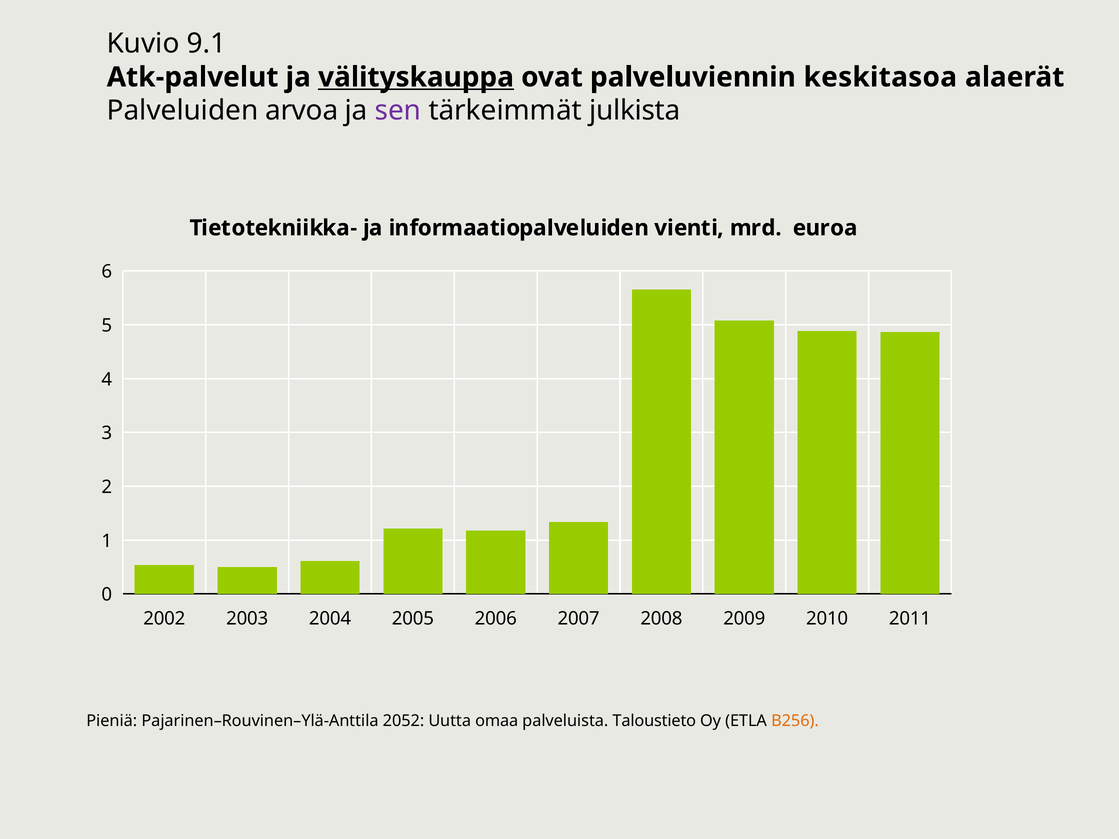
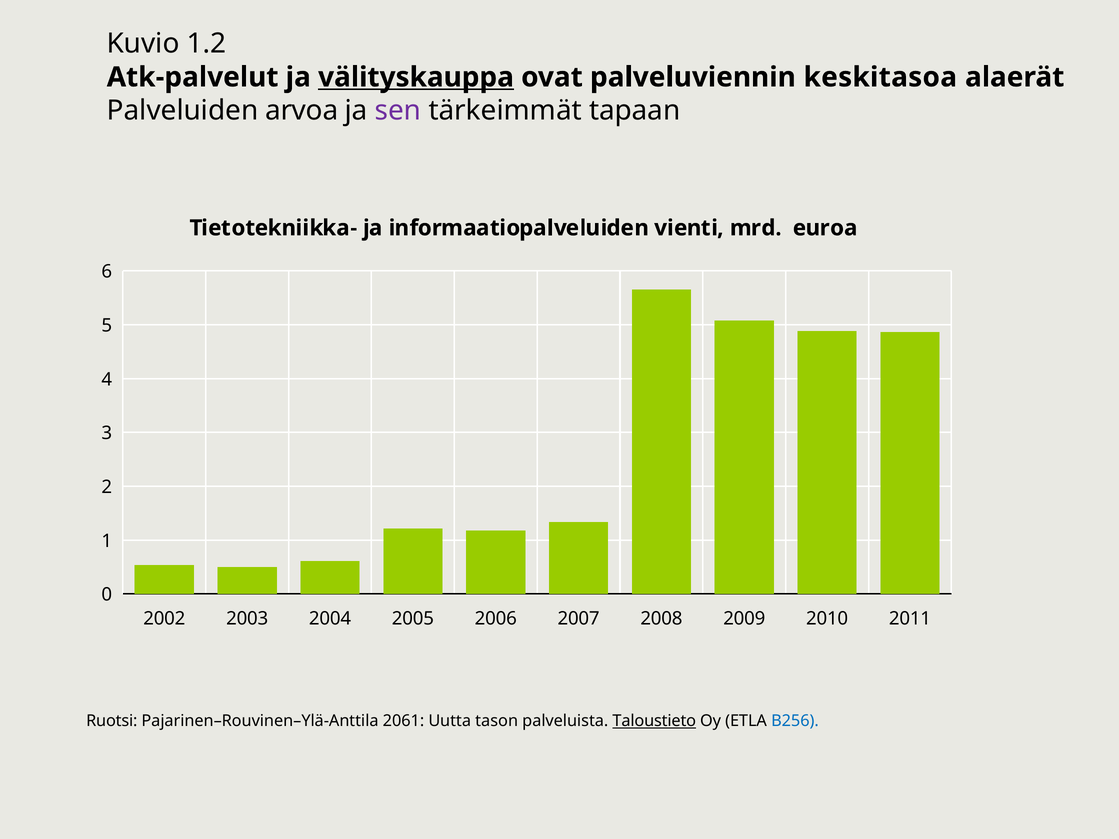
9.1: 9.1 -> 1.2 (207, 44)
julkista: julkista -> tapaan (635, 111)
Pieniä: Pieniä -> Ruotsi (112, 721)
2052: 2052 -> 2061 (403, 721)
omaa: omaa -> tason (497, 721)
Taloustieto underline: none -> present (654, 721)
B256 colour: orange -> blue (795, 721)
